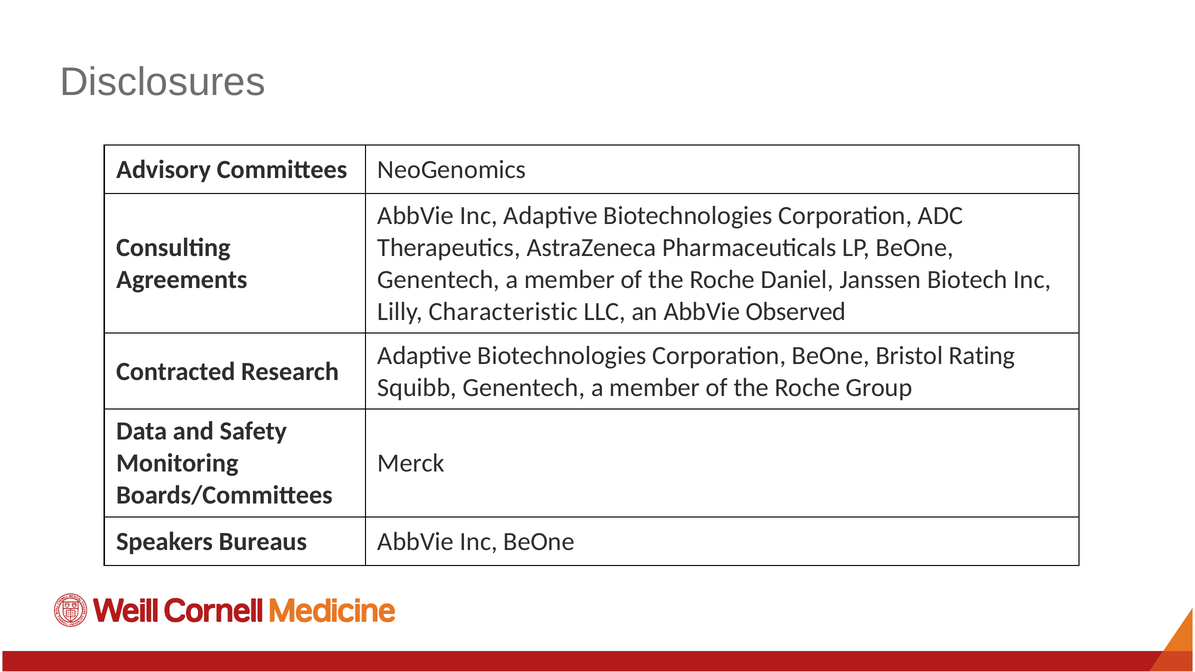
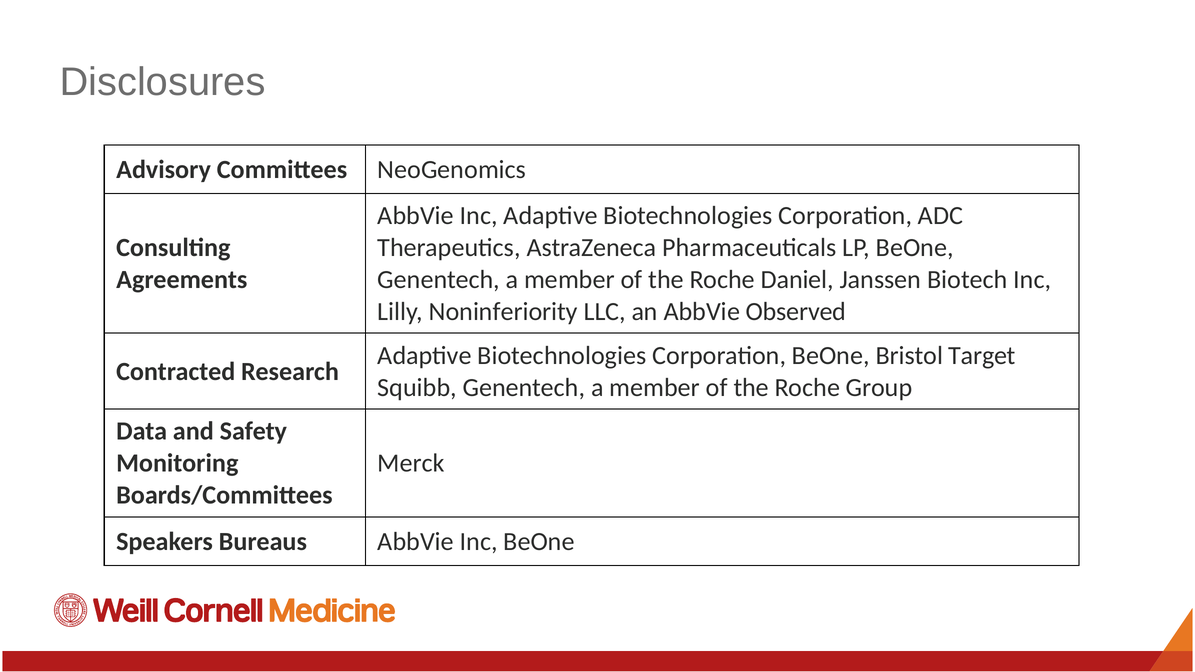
Characteristic: Characteristic -> Noninferiority (503, 312)
Rating: Rating -> Target (982, 356)
